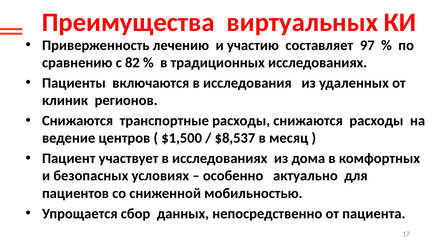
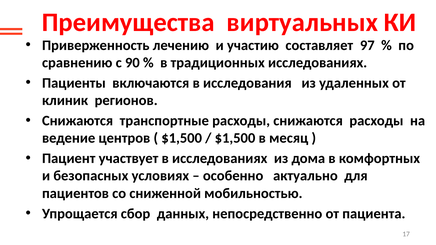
82: 82 -> 90 (132, 63)
$8,537: $8,537 -> $1,500 (235, 138)
